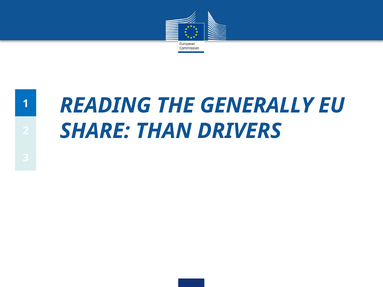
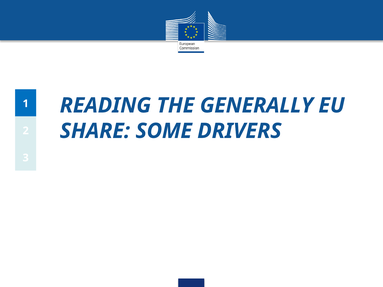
THAN: THAN -> SOME (164, 131)
